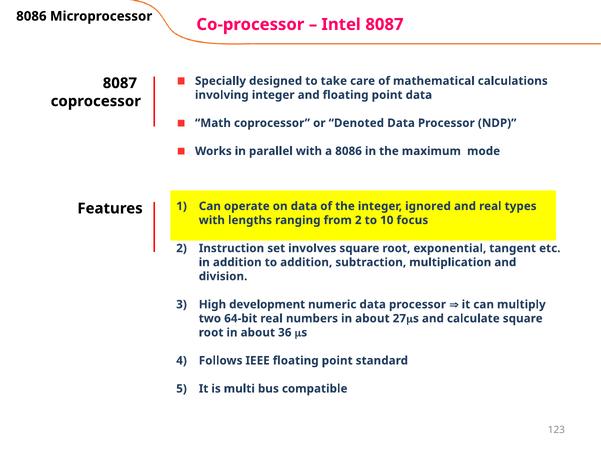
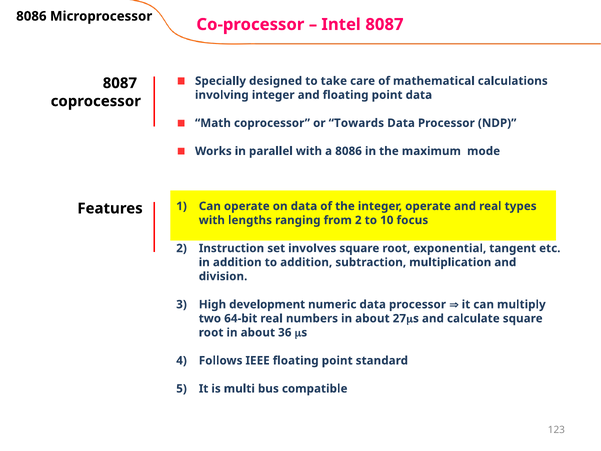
Denoted: Denoted -> Towards (356, 123)
integer ignored: ignored -> operate (428, 206)
